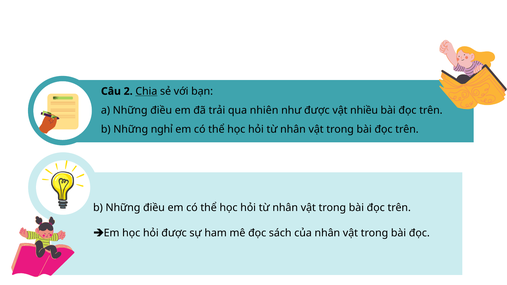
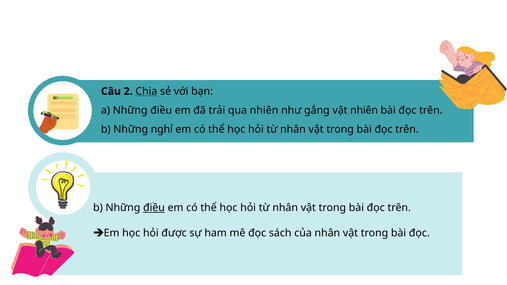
như được: được -> gắng (317, 110)
vật nhiều: nhiều -> nhiên (364, 110)
điều underline: none -> present (154, 208)
